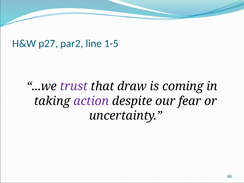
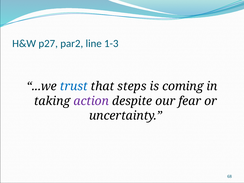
1-5: 1-5 -> 1-3 (111, 44)
trust colour: purple -> blue (74, 86)
draw: draw -> steps (132, 86)
